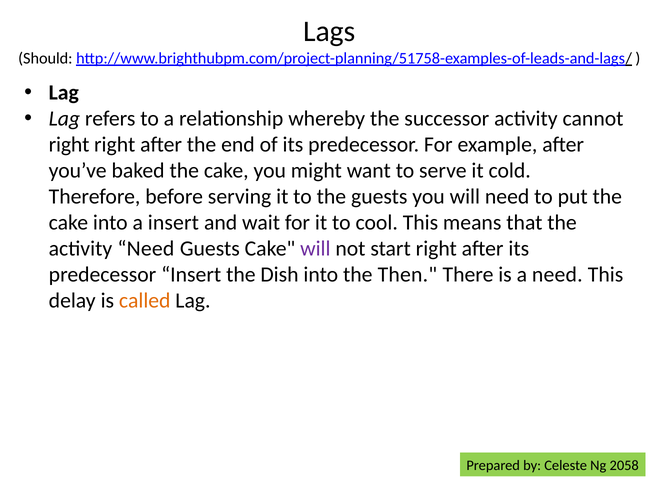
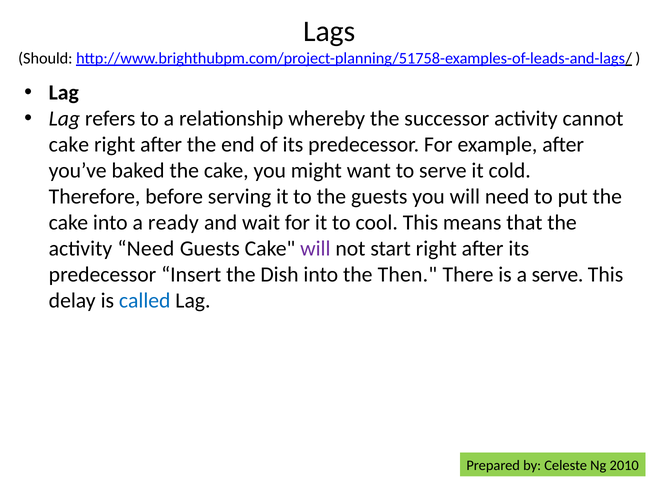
right: right -> cake (69, 145)
a insert: insert -> ready (173, 223)
a need: need -> serve (558, 275)
called colour: orange -> blue (145, 301)
2058: 2058 -> 2010 (624, 466)
